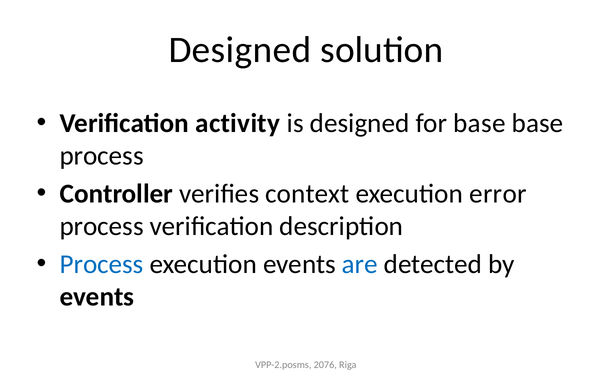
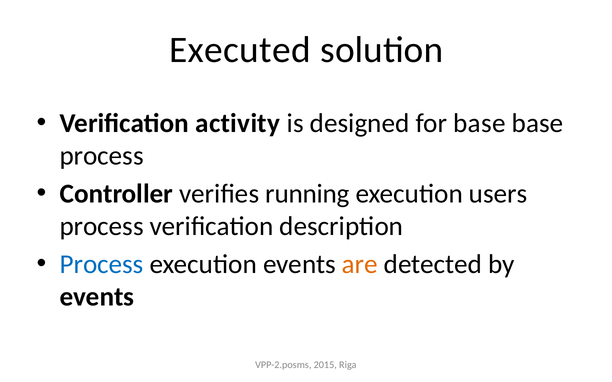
Designed: Designed -> Executed (240, 50)
context: context -> running (307, 194)
error: error -> users (498, 194)
are colour: blue -> orange (360, 265)
2076: 2076 -> 2015 (325, 365)
